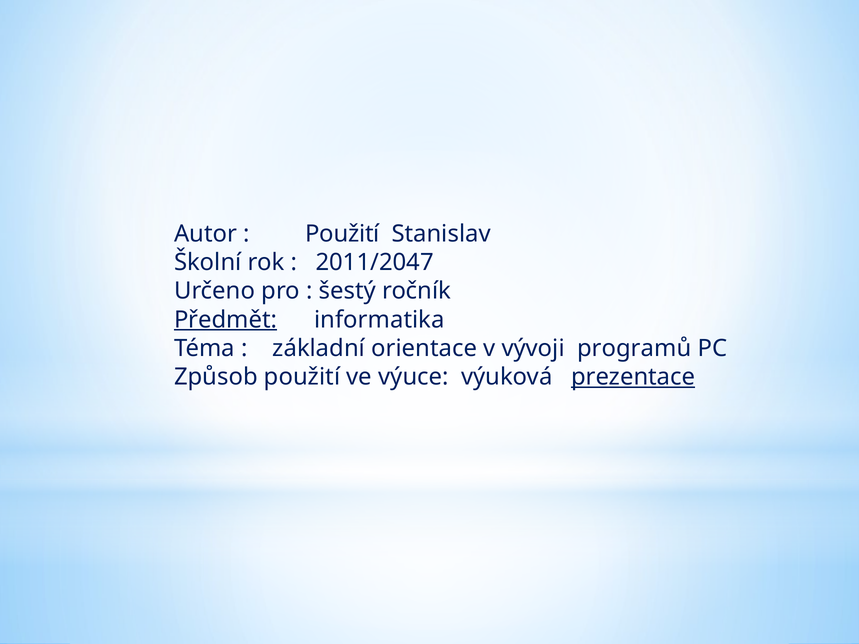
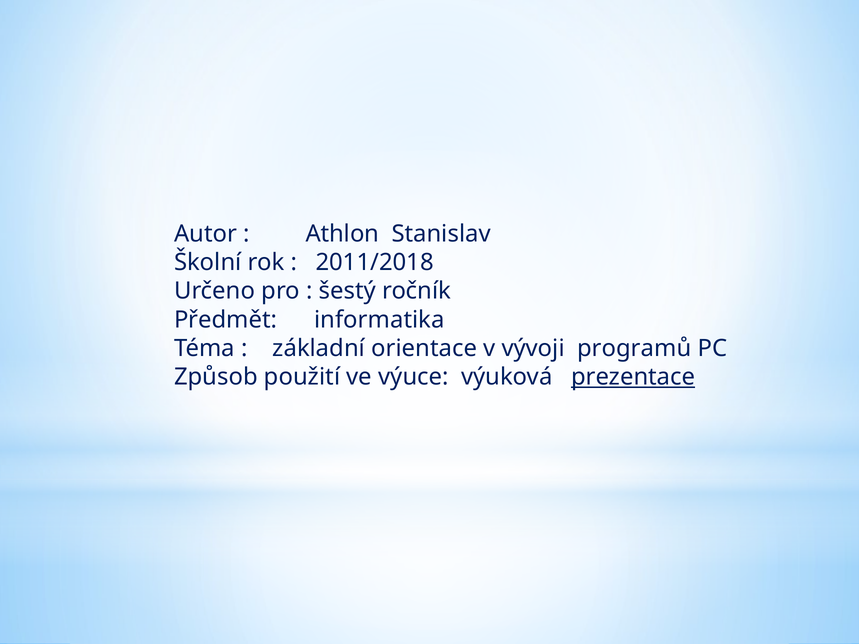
Použití: Použití -> Athlon (342, 234)
2011/2047: 2011/2047 -> 2011/2018 (375, 263)
Předmět underline: present -> none (226, 320)
